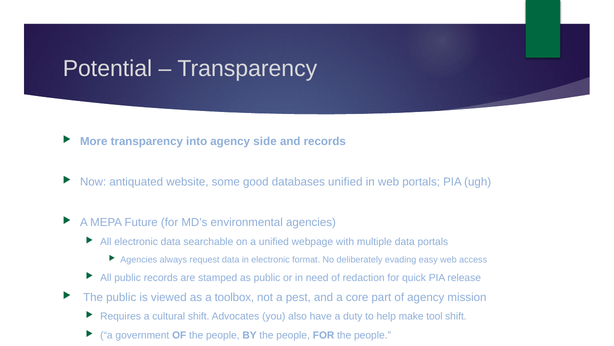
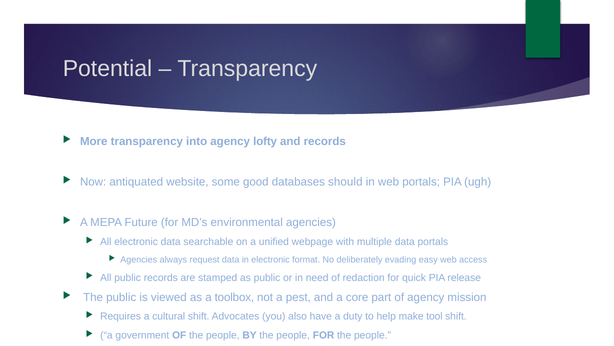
side: side -> lofty (265, 141)
databases unified: unified -> should (345, 182)
